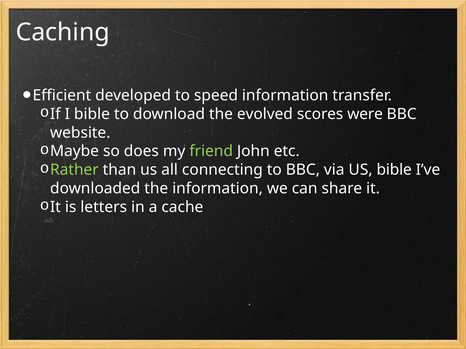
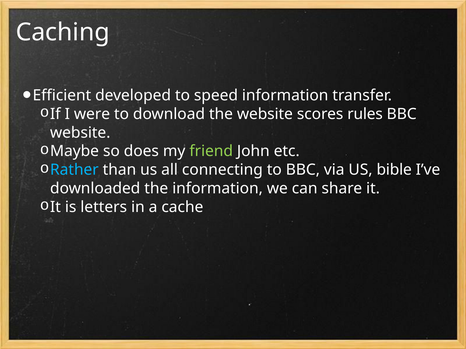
I bible: bible -> were (92, 114)
the evolved: evolved -> website (265, 114)
were: were -> rules (365, 114)
Rather colour: light green -> light blue (74, 170)
